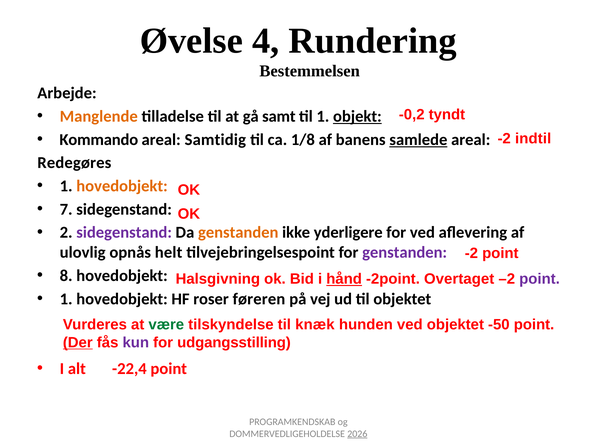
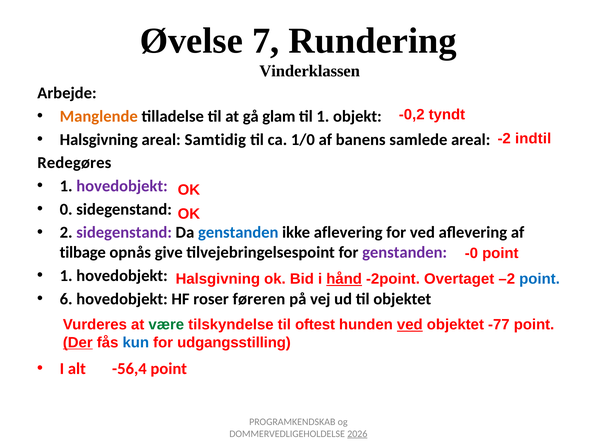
4: 4 -> 7 (266, 41)
Bestemmelsen: Bestemmelsen -> Vinderklassen (310, 71)
samt: samt -> glam (279, 116)
objekt underline: present -> none (357, 116)
Kommando: Kommando -> Halsgivning (99, 139)
1/8: 1/8 -> 1/0 (303, 139)
samlede underline: present -> none (418, 139)
hovedobjekt colour: orange -> purple (122, 186)
7: 7 -> 0 (66, 209)
genstanden colour: orange -> blue (238, 232)
ikke yderligere: yderligere -> aflevering (348, 232)
ulovlig: ulovlig -> tilbage (83, 252)
helt: helt -> give (169, 252)
-2: -2 -> -0 (471, 253)
8: 8 -> 1 (66, 275)
point colour: purple -> blue (540, 279)
1: 1 -> 6 (66, 299)
knæk: knæk -> oftest (315, 324)
ved underline: none -> present (410, 324)
-50: -50 -> -77 (499, 324)
kun colour: purple -> blue (136, 342)
-22,4: -22,4 -> -56,4 (129, 368)
